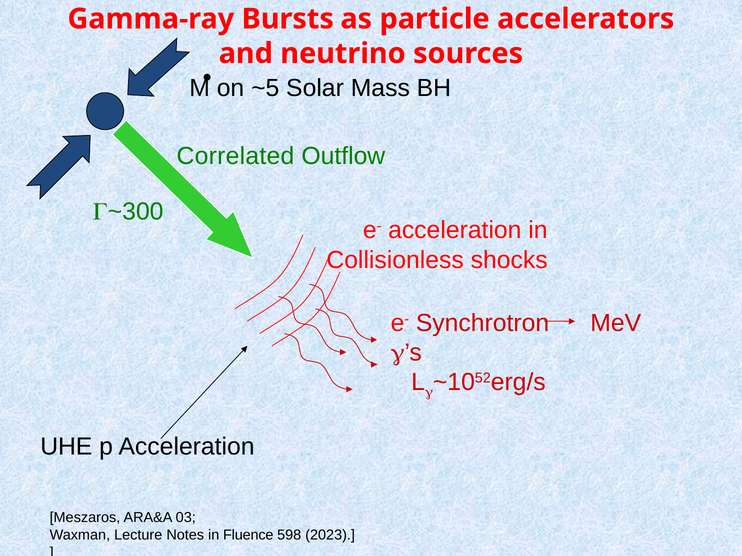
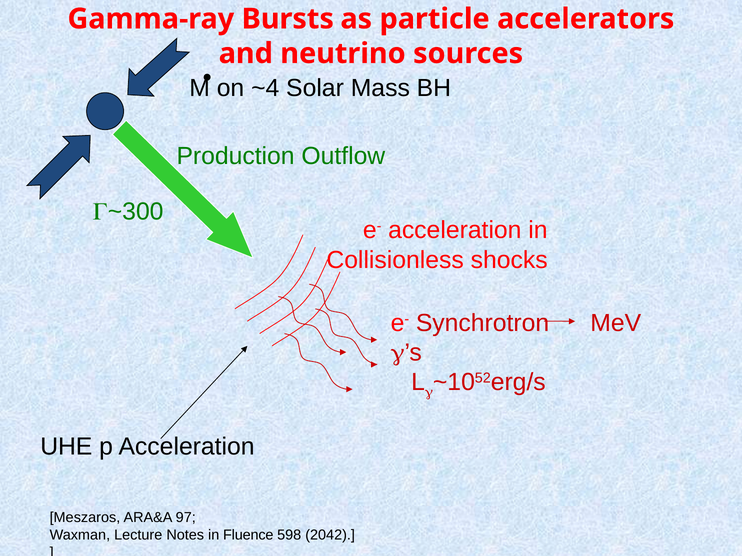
~5: ~5 -> ~4 (265, 88)
Correlated: Correlated -> Production (236, 156)
03: 03 -> 97 (186, 518)
2023: 2023 -> 2042 (330, 535)
